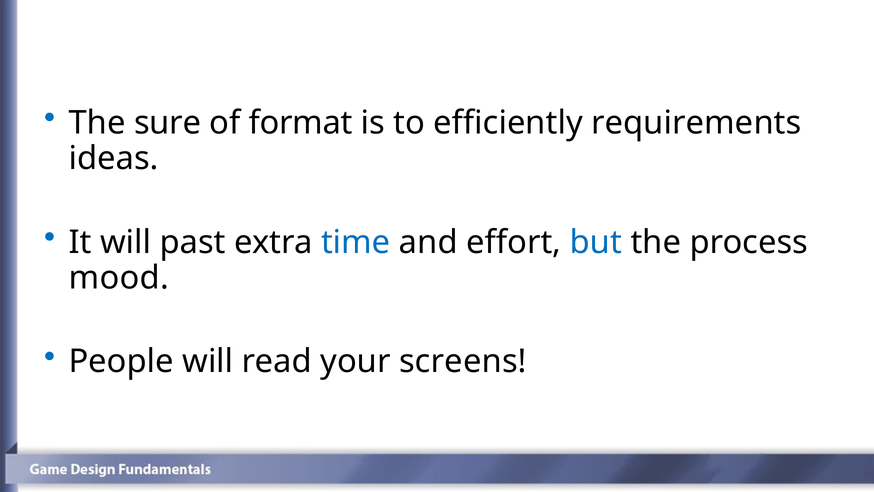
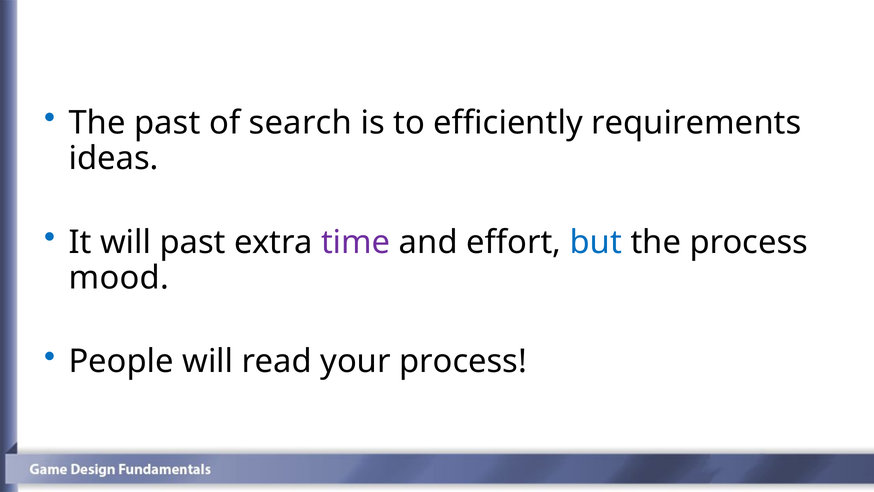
The sure: sure -> past (167, 123)
format: format -> search (300, 123)
time colour: blue -> purple (356, 242)
your screens: screens -> process (463, 361)
